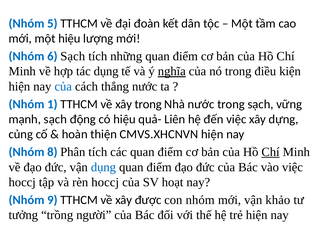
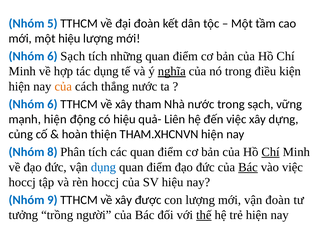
của colour: blue -> orange (63, 87)
1: 1 -> 6 (52, 104)
xây trong: trong -> tham (148, 104)
mạnh sạch: sạch -> hiện (55, 119)
CMVS.XHCNVN: CMVS.XHCNVN -> THAM.XHCNVN (159, 134)
Bác underline: none -> present (248, 167)
SV hoạt: hoạt -> hiệu (173, 182)
con nhóm: nhóm -> lượng (200, 200)
vận khảo: khảo -> đoàn (278, 200)
thế underline: none -> present (204, 215)
